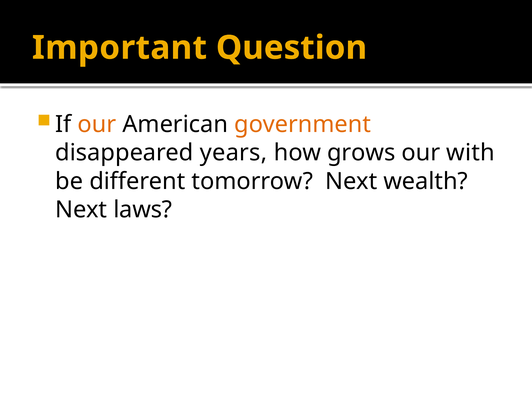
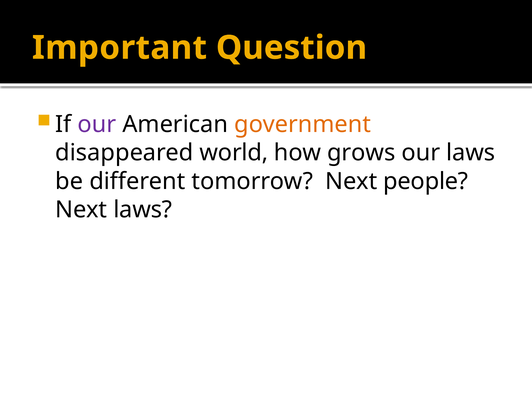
our colour: orange -> purple (97, 124)
years: years -> world (234, 153)
our with: with -> laws (471, 153)
wealth: wealth -> people (426, 181)
